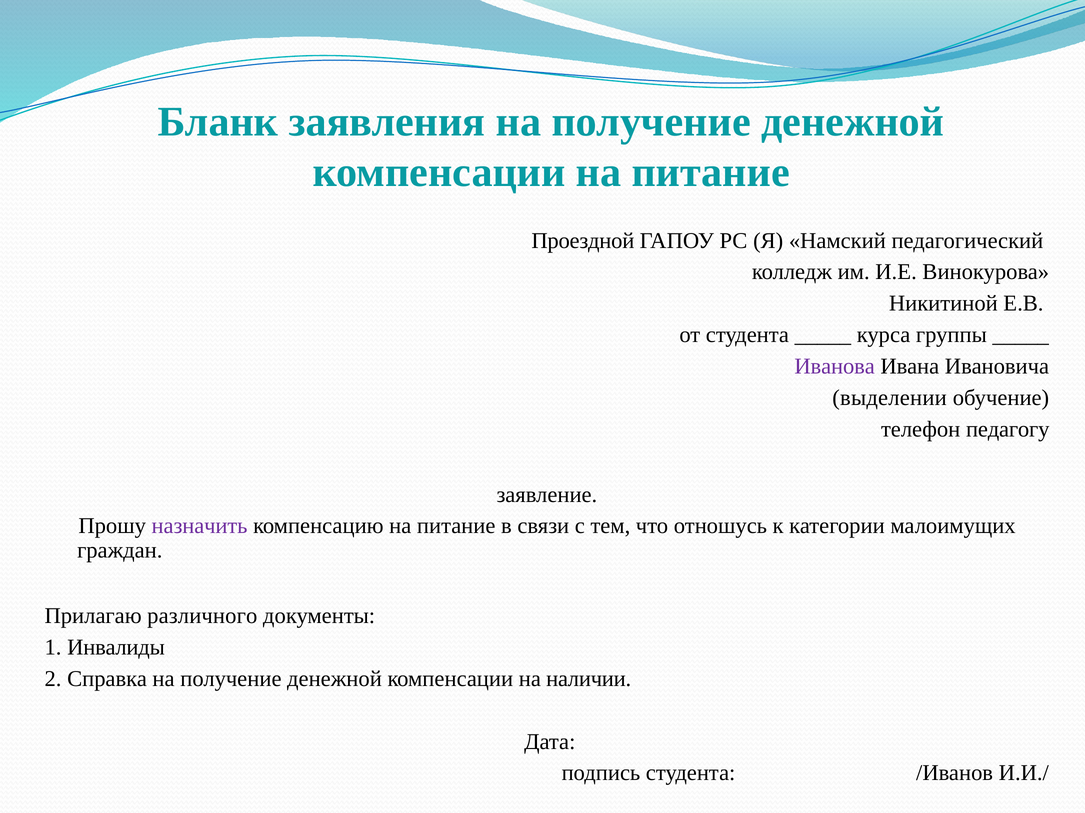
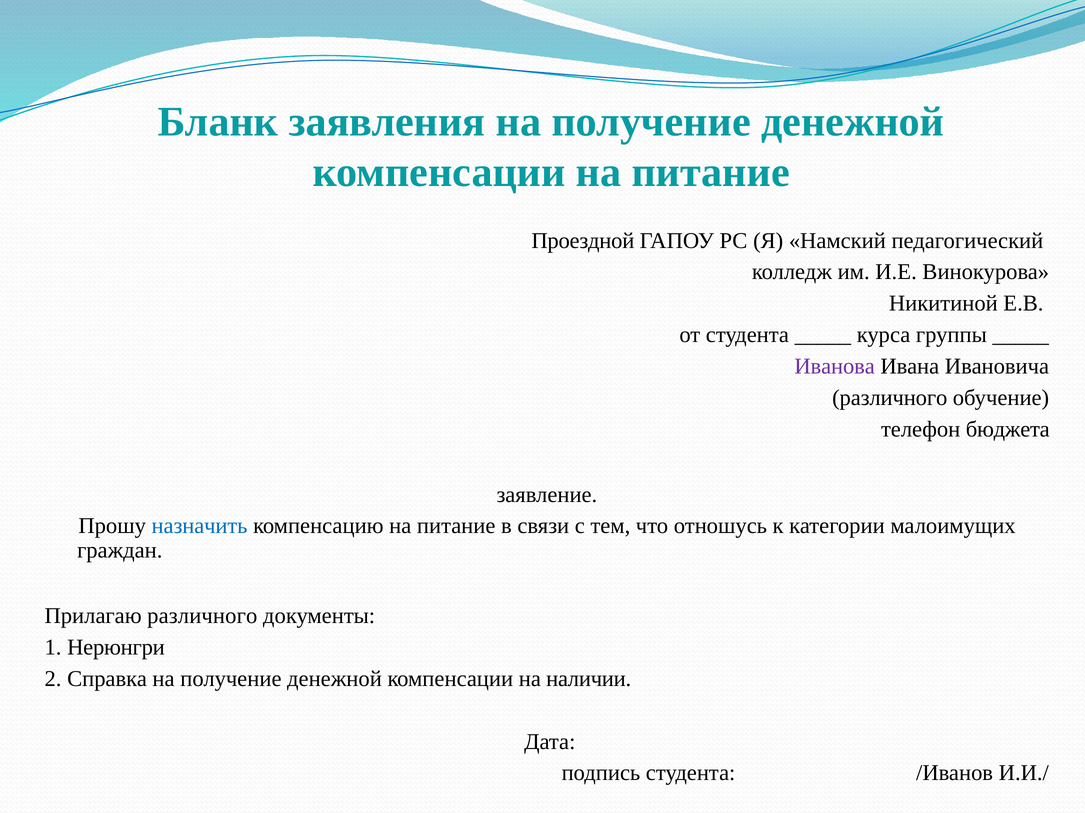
выделении: выделении -> различного (890, 398)
педагогу: педагогу -> бюджета (1008, 429)
назначить colour: purple -> blue (200, 527)
Инвалиды: Инвалиды -> Нерюнгри (116, 648)
